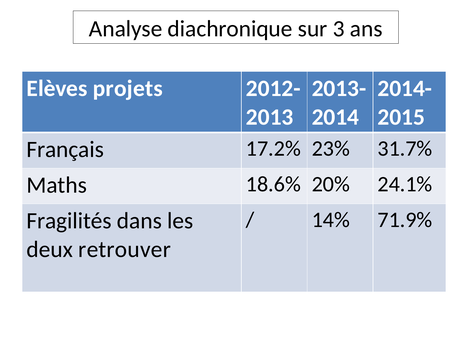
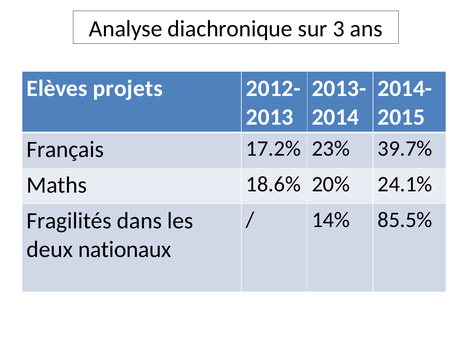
31.7%: 31.7% -> 39.7% (405, 148)
71.9%: 71.9% -> 85.5% (405, 220)
retrouver: retrouver -> nationaux (125, 249)
